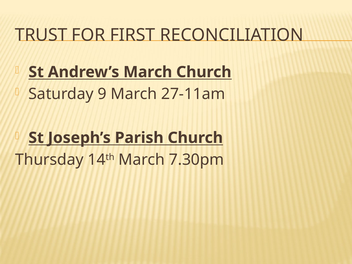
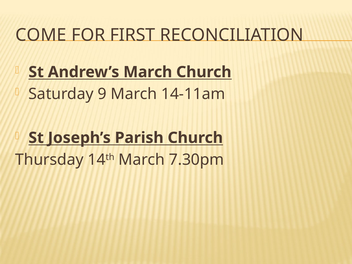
TRUST: TRUST -> COME (41, 35)
27-11am: 27-11am -> 14-11am (193, 94)
